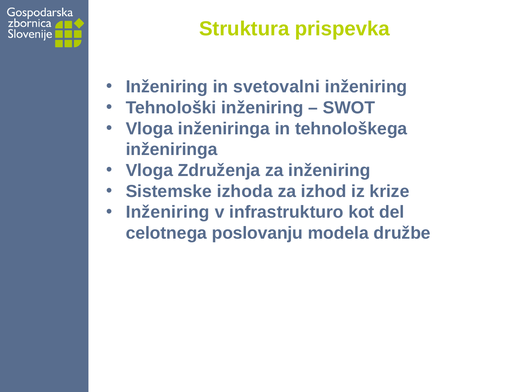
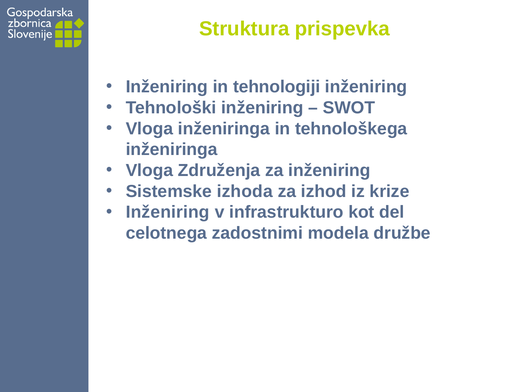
svetovalni: svetovalni -> tehnologiji (277, 87)
poslovanju: poslovanju -> zadostnimi (257, 233)
